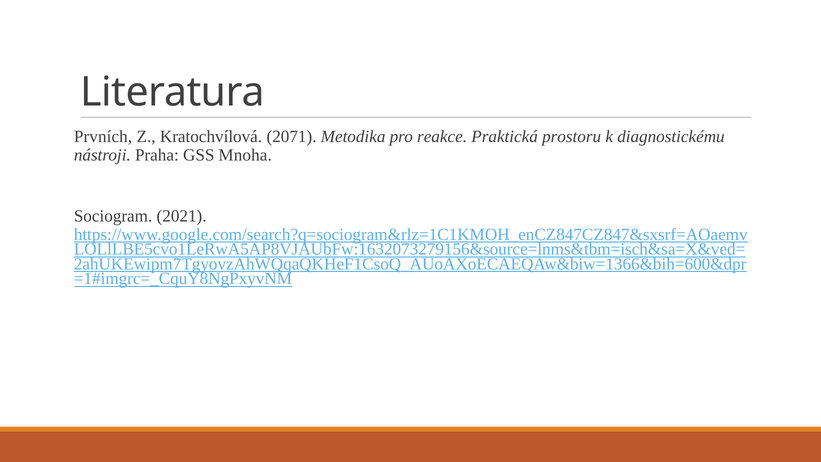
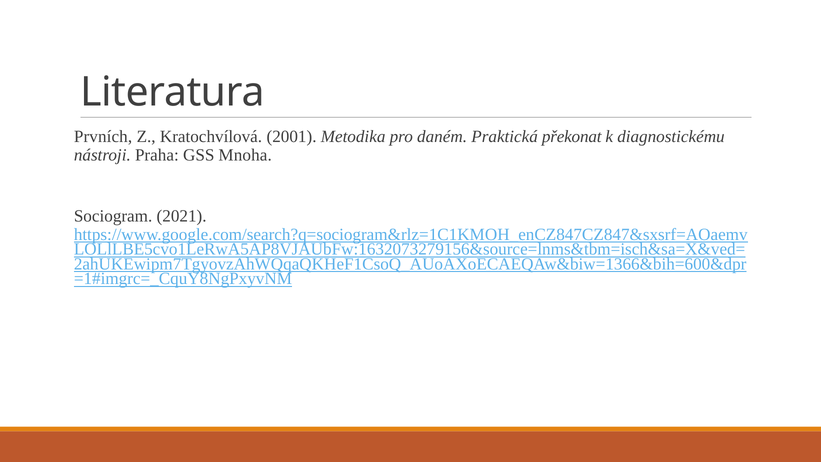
2071: 2071 -> 2001 (292, 137)
reakce: reakce -> daném (442, 137)
prostoru: prostoru -> překonat (572, 137)
